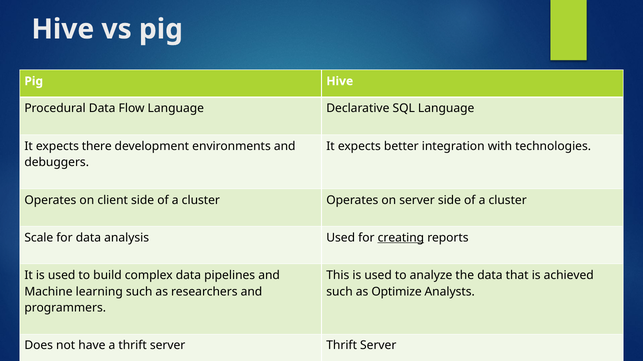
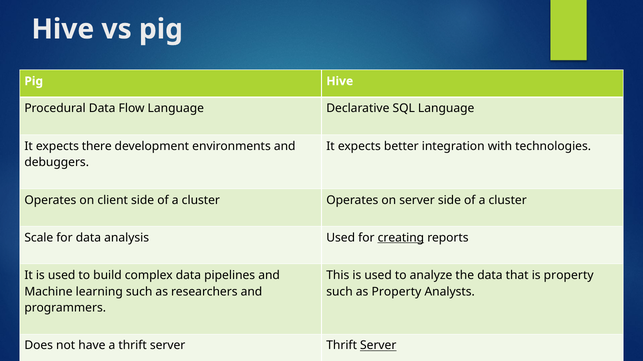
is achieved: achieved -> property (569, 276)
as Optimize: Optimize -> Property (396, 292)
Server underline: none -> present (378, 346)
